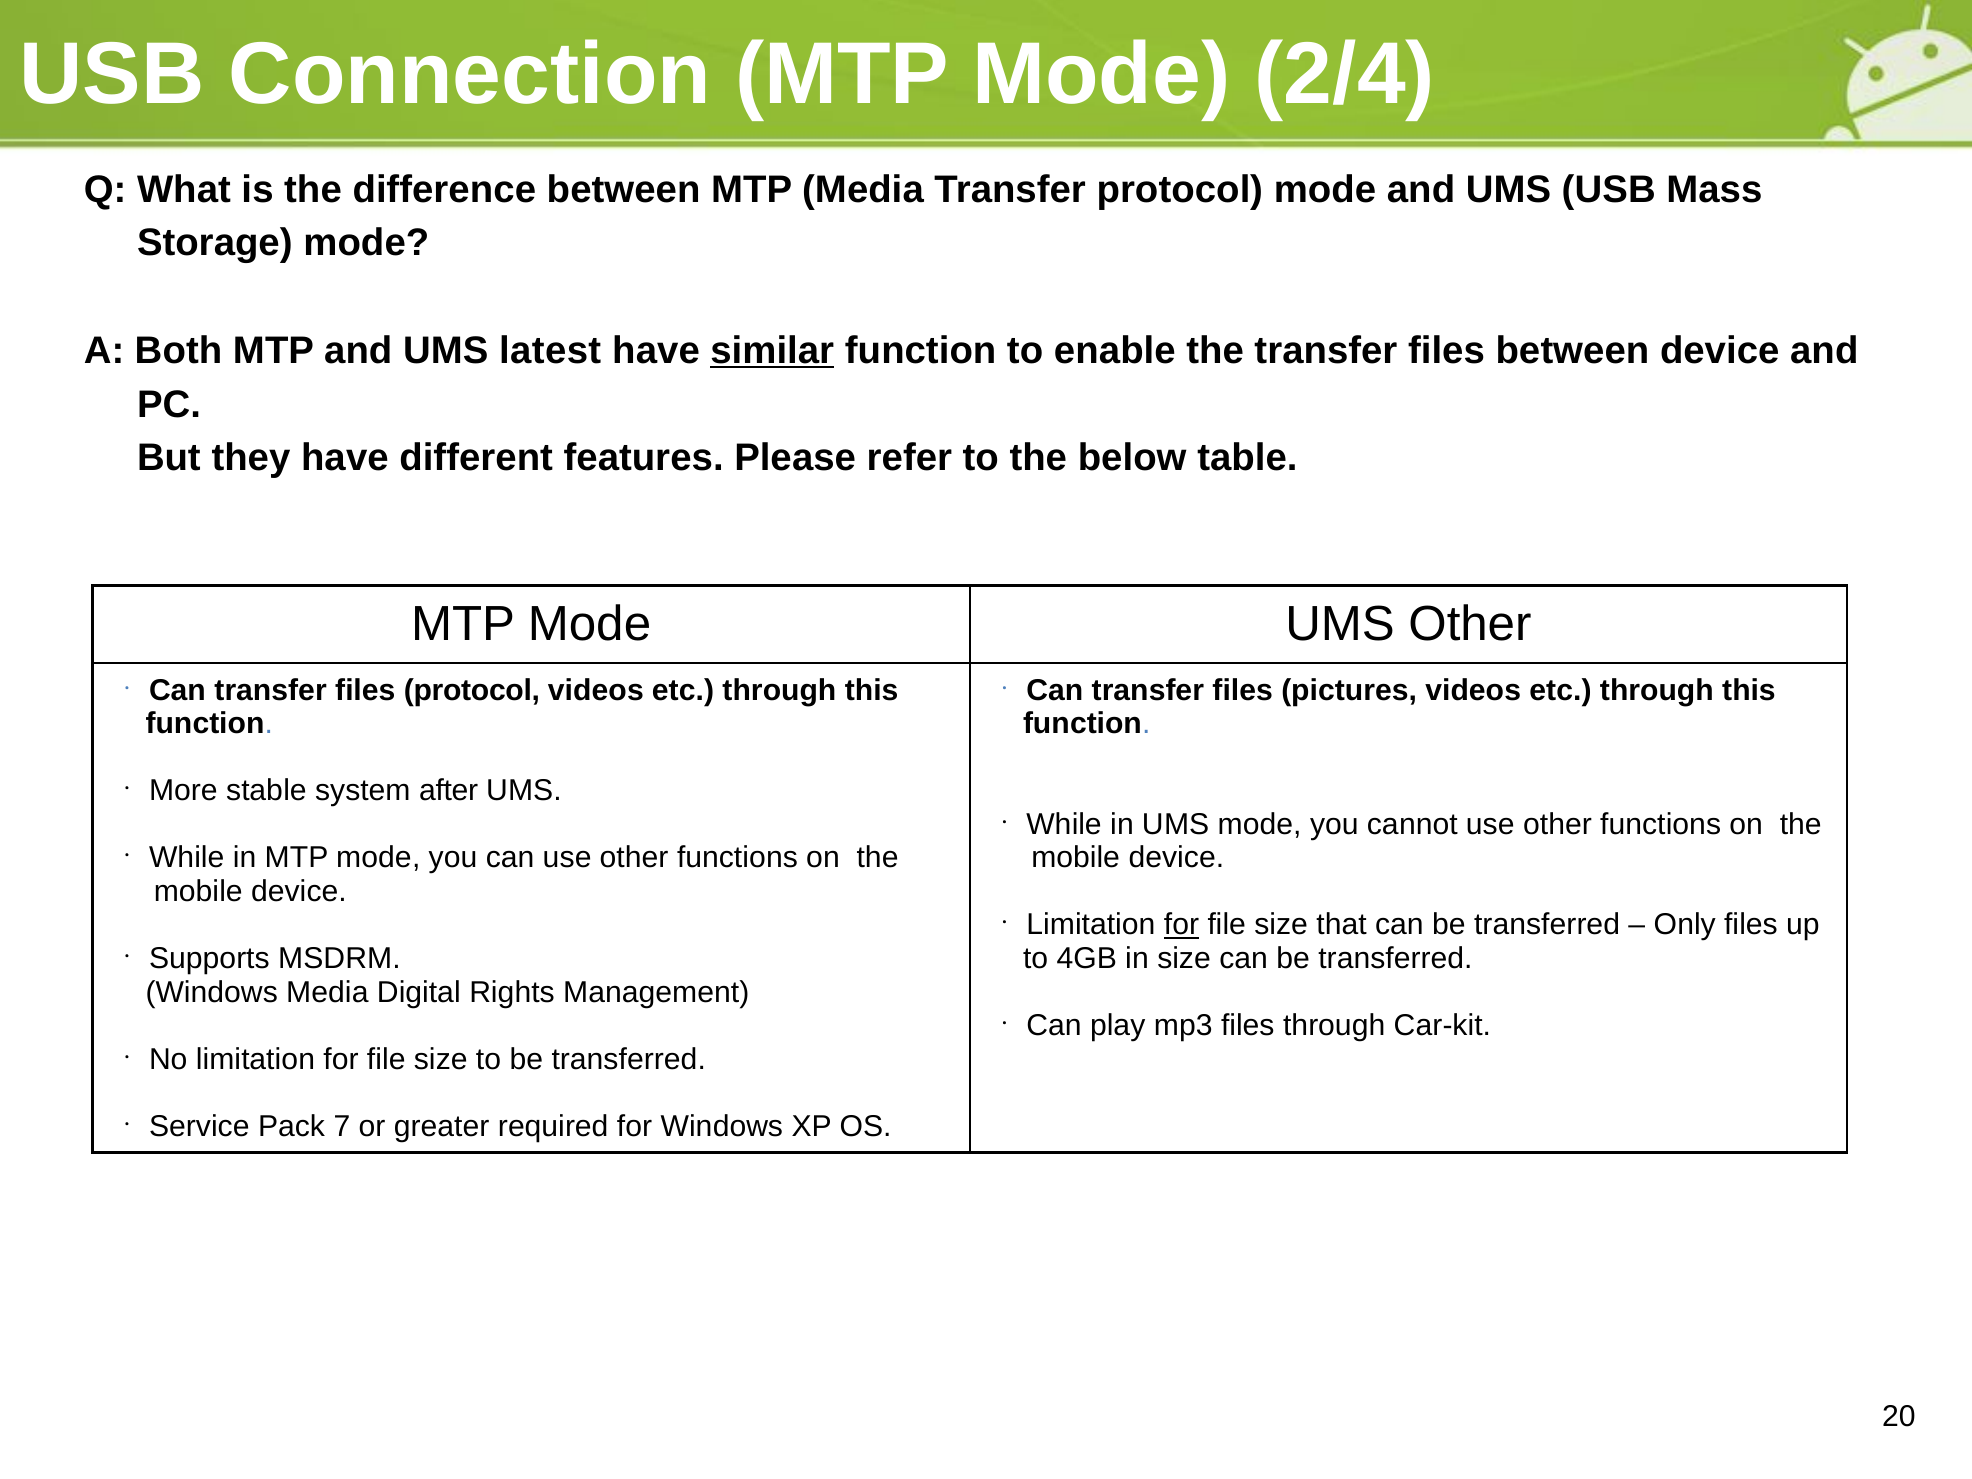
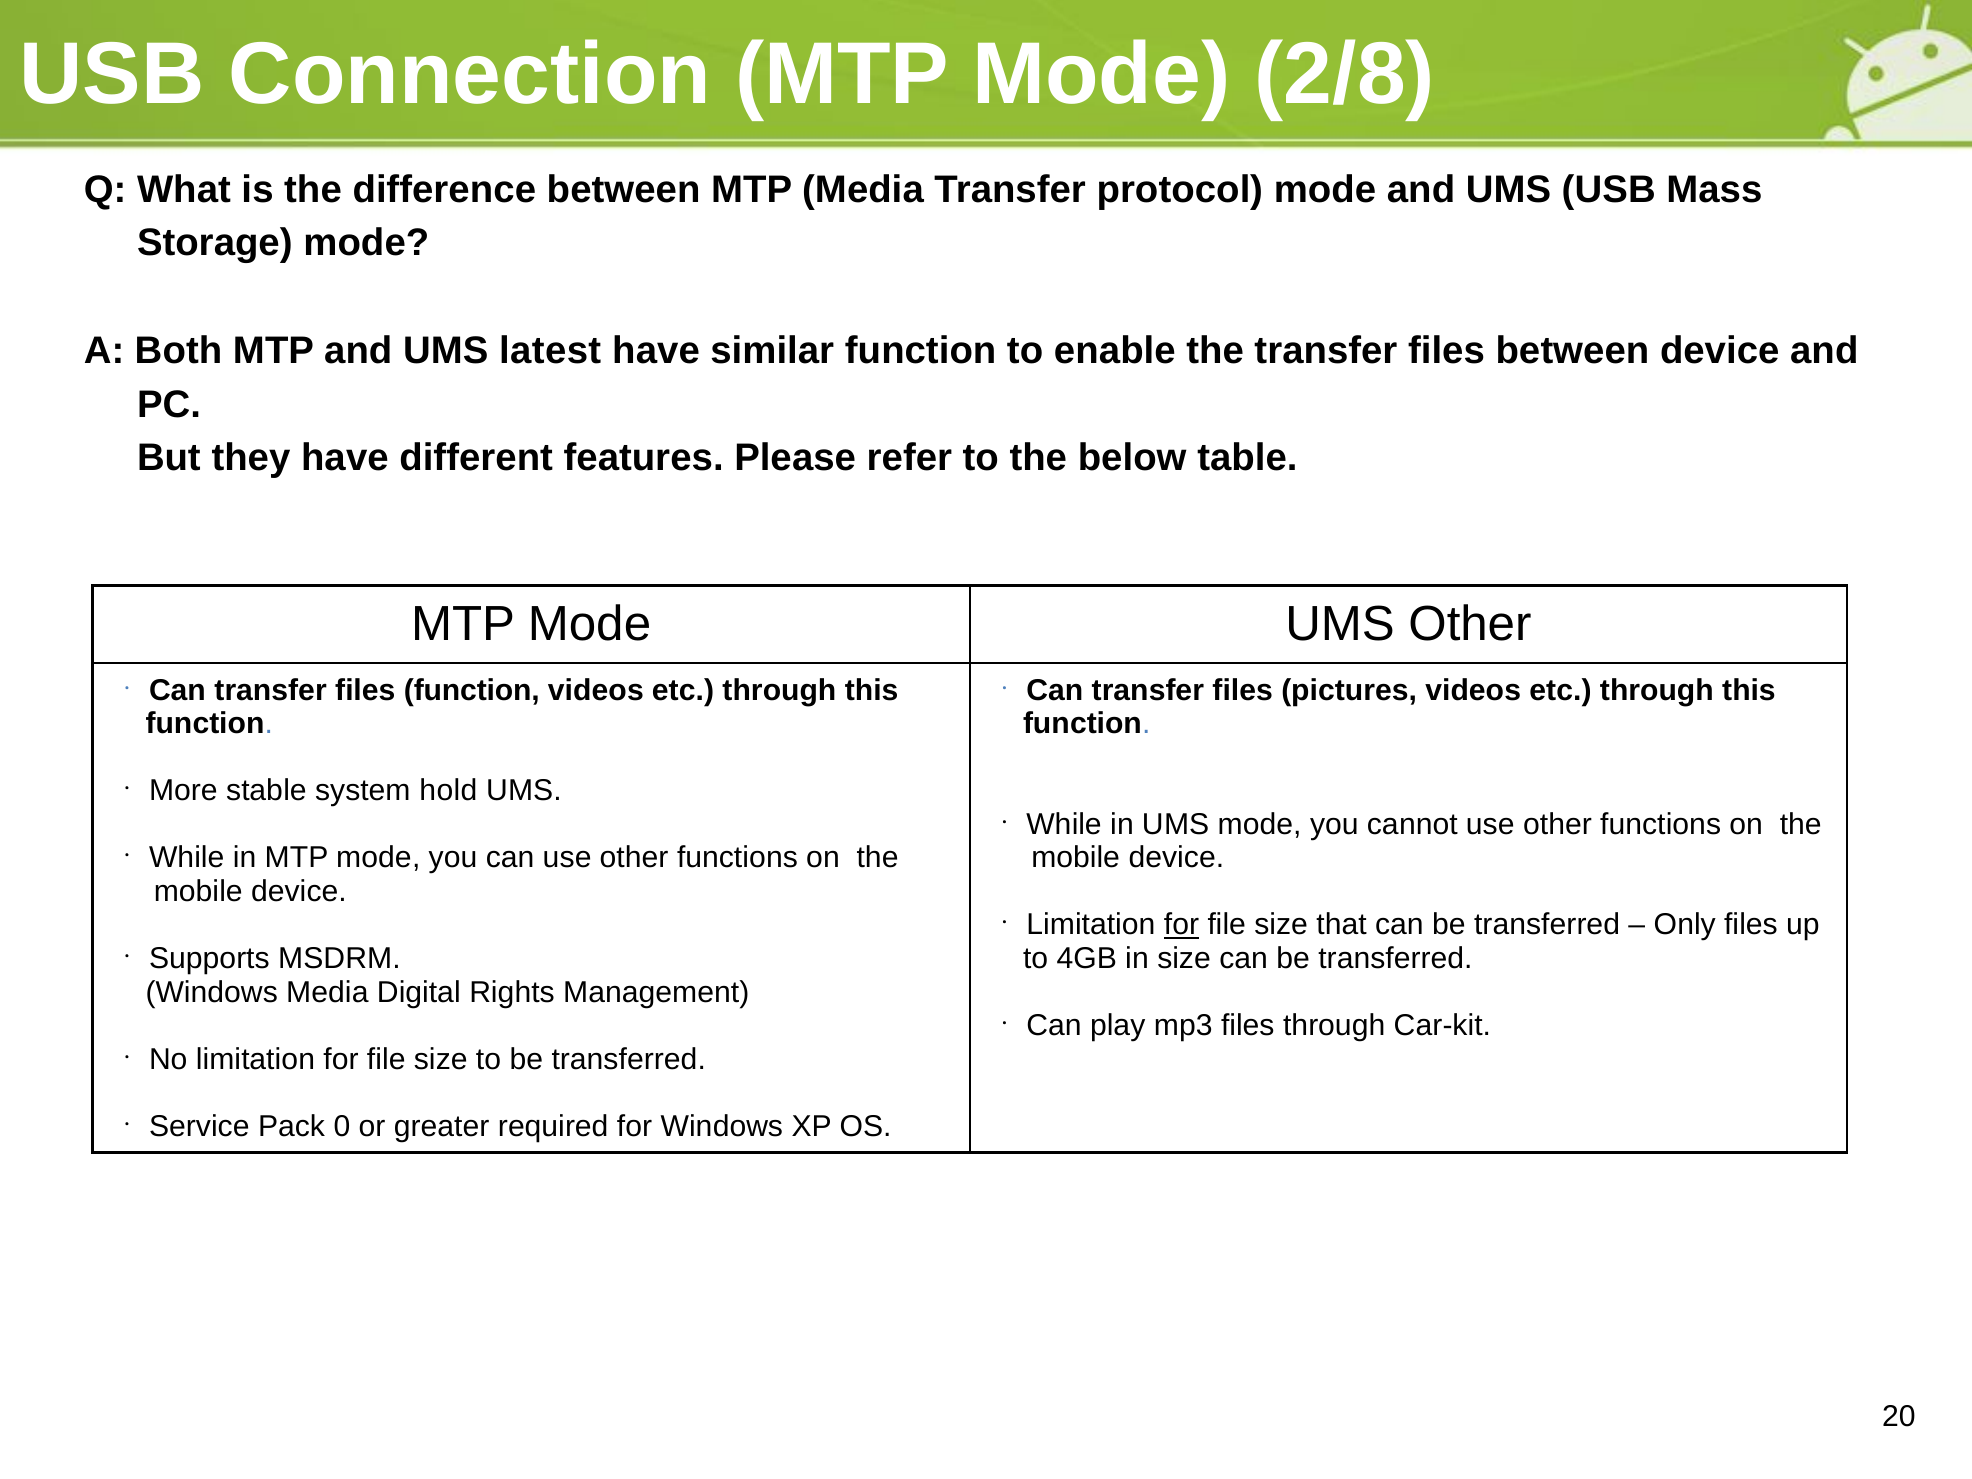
2/4: 2/4 -> 2/8 (1345, 75)
similar underline: present -> none (772, 351)
files protocol: protocol -> function (472, 690)
after: after -> hold (448, 791)
7: 7 -> 0 (342, 1126)
